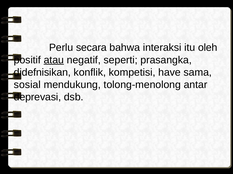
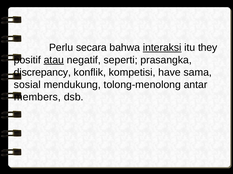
interaksi underline: none -> present (162, 48)
oleh: oleh -> they (208, 48)
didefnisikan: didefnisikan -> discrepancy (42, 73)
deprevasi: deprevasi -> members (37, 98)
